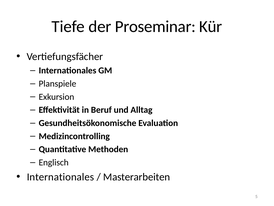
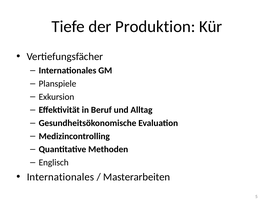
Proseminar: Proseminar -> Produktion (155, 27)
